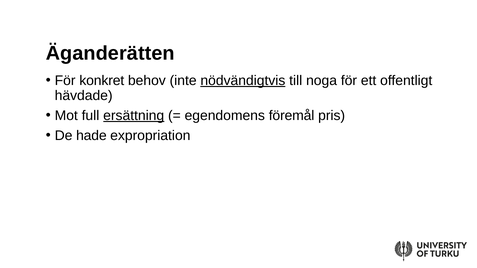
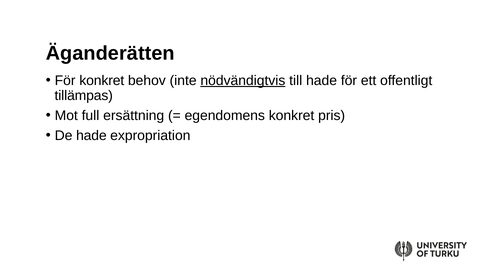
till noga: noga -> hade (322, 81)
hävdade: hävdade -> tillämpas (84, 96)
ersättning underline: present -> none (134, 116)
egendomens föremål: föremål -> konkret (292, 116)
